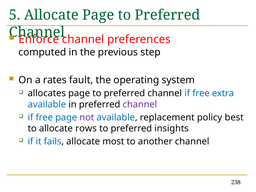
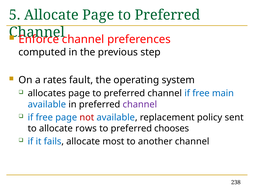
extra: extra -> main (223, 93)
not colour: purple -> red (87, 117)
best: best -> sent (234, 117)
insights: insights -> chooses (172, 128)
